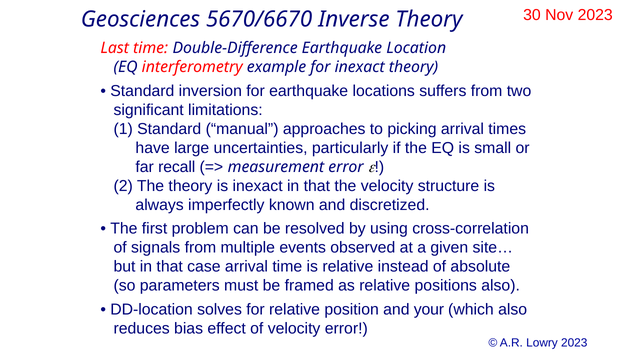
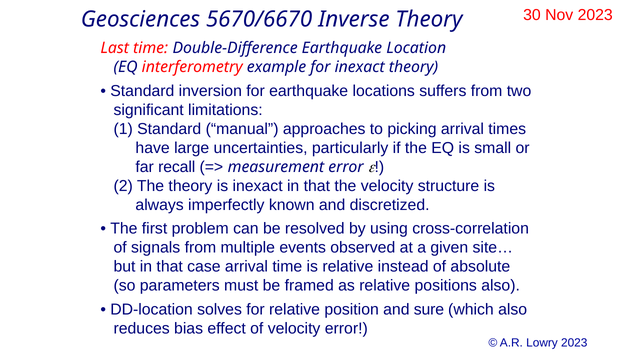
your: your -> sure (429, 309)
